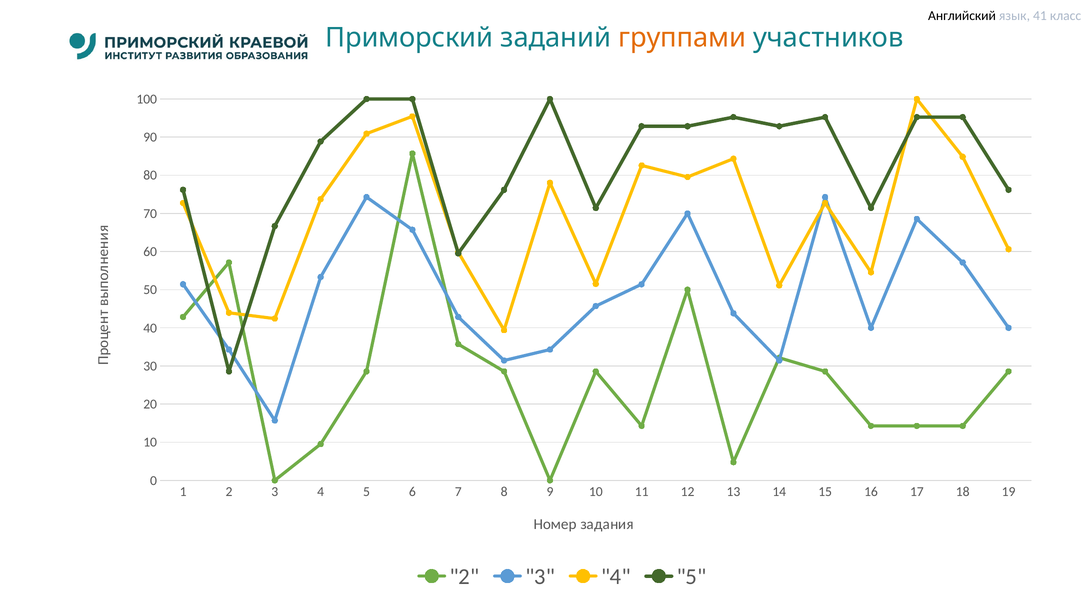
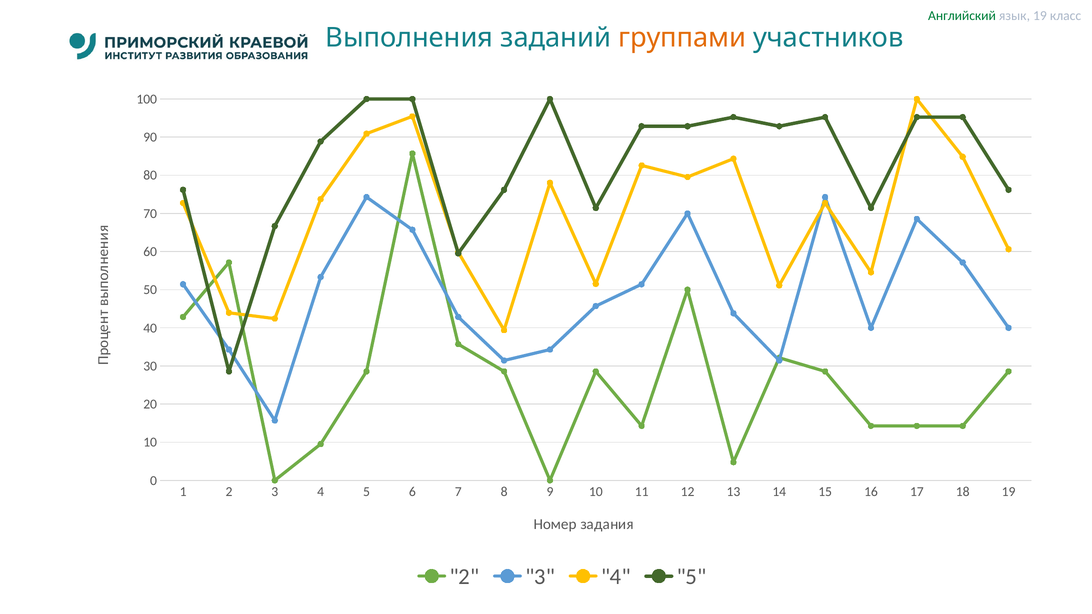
Английский colour: black -> green (962, 16)
язык 41: 41 -> 19 (1040, 16)
Приморский: Приморский -> Выполнения (409, 38)
